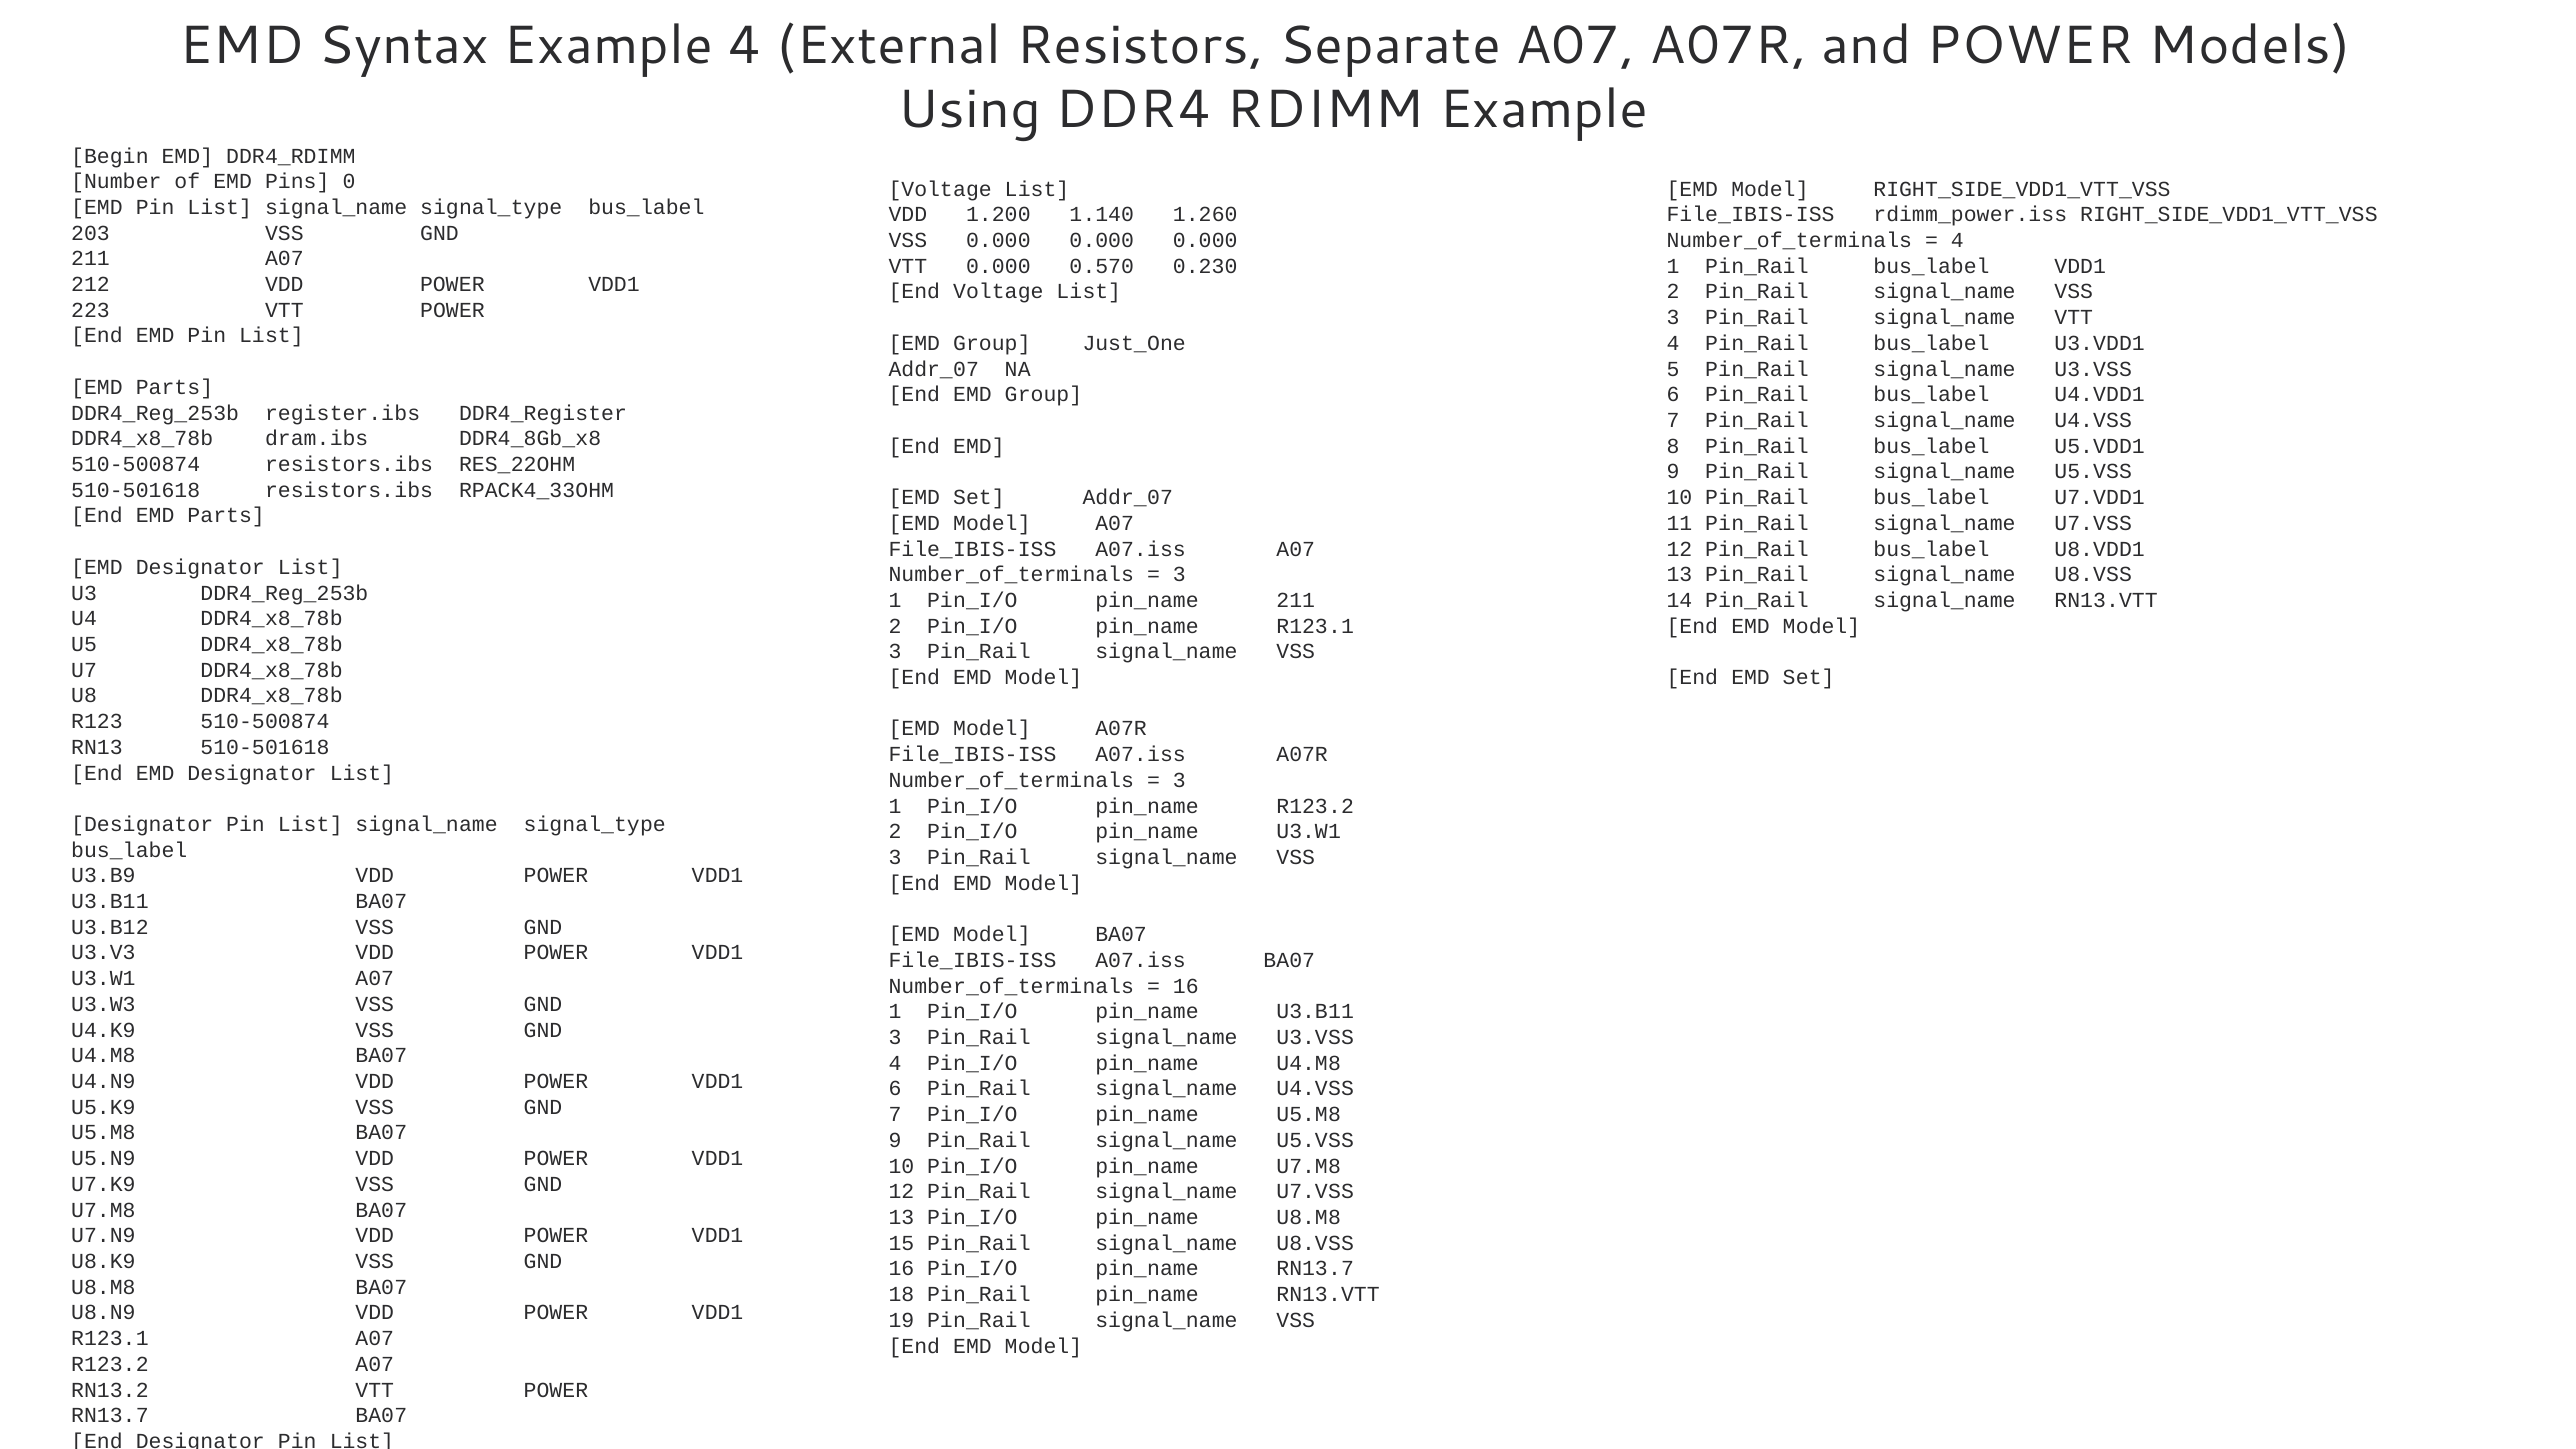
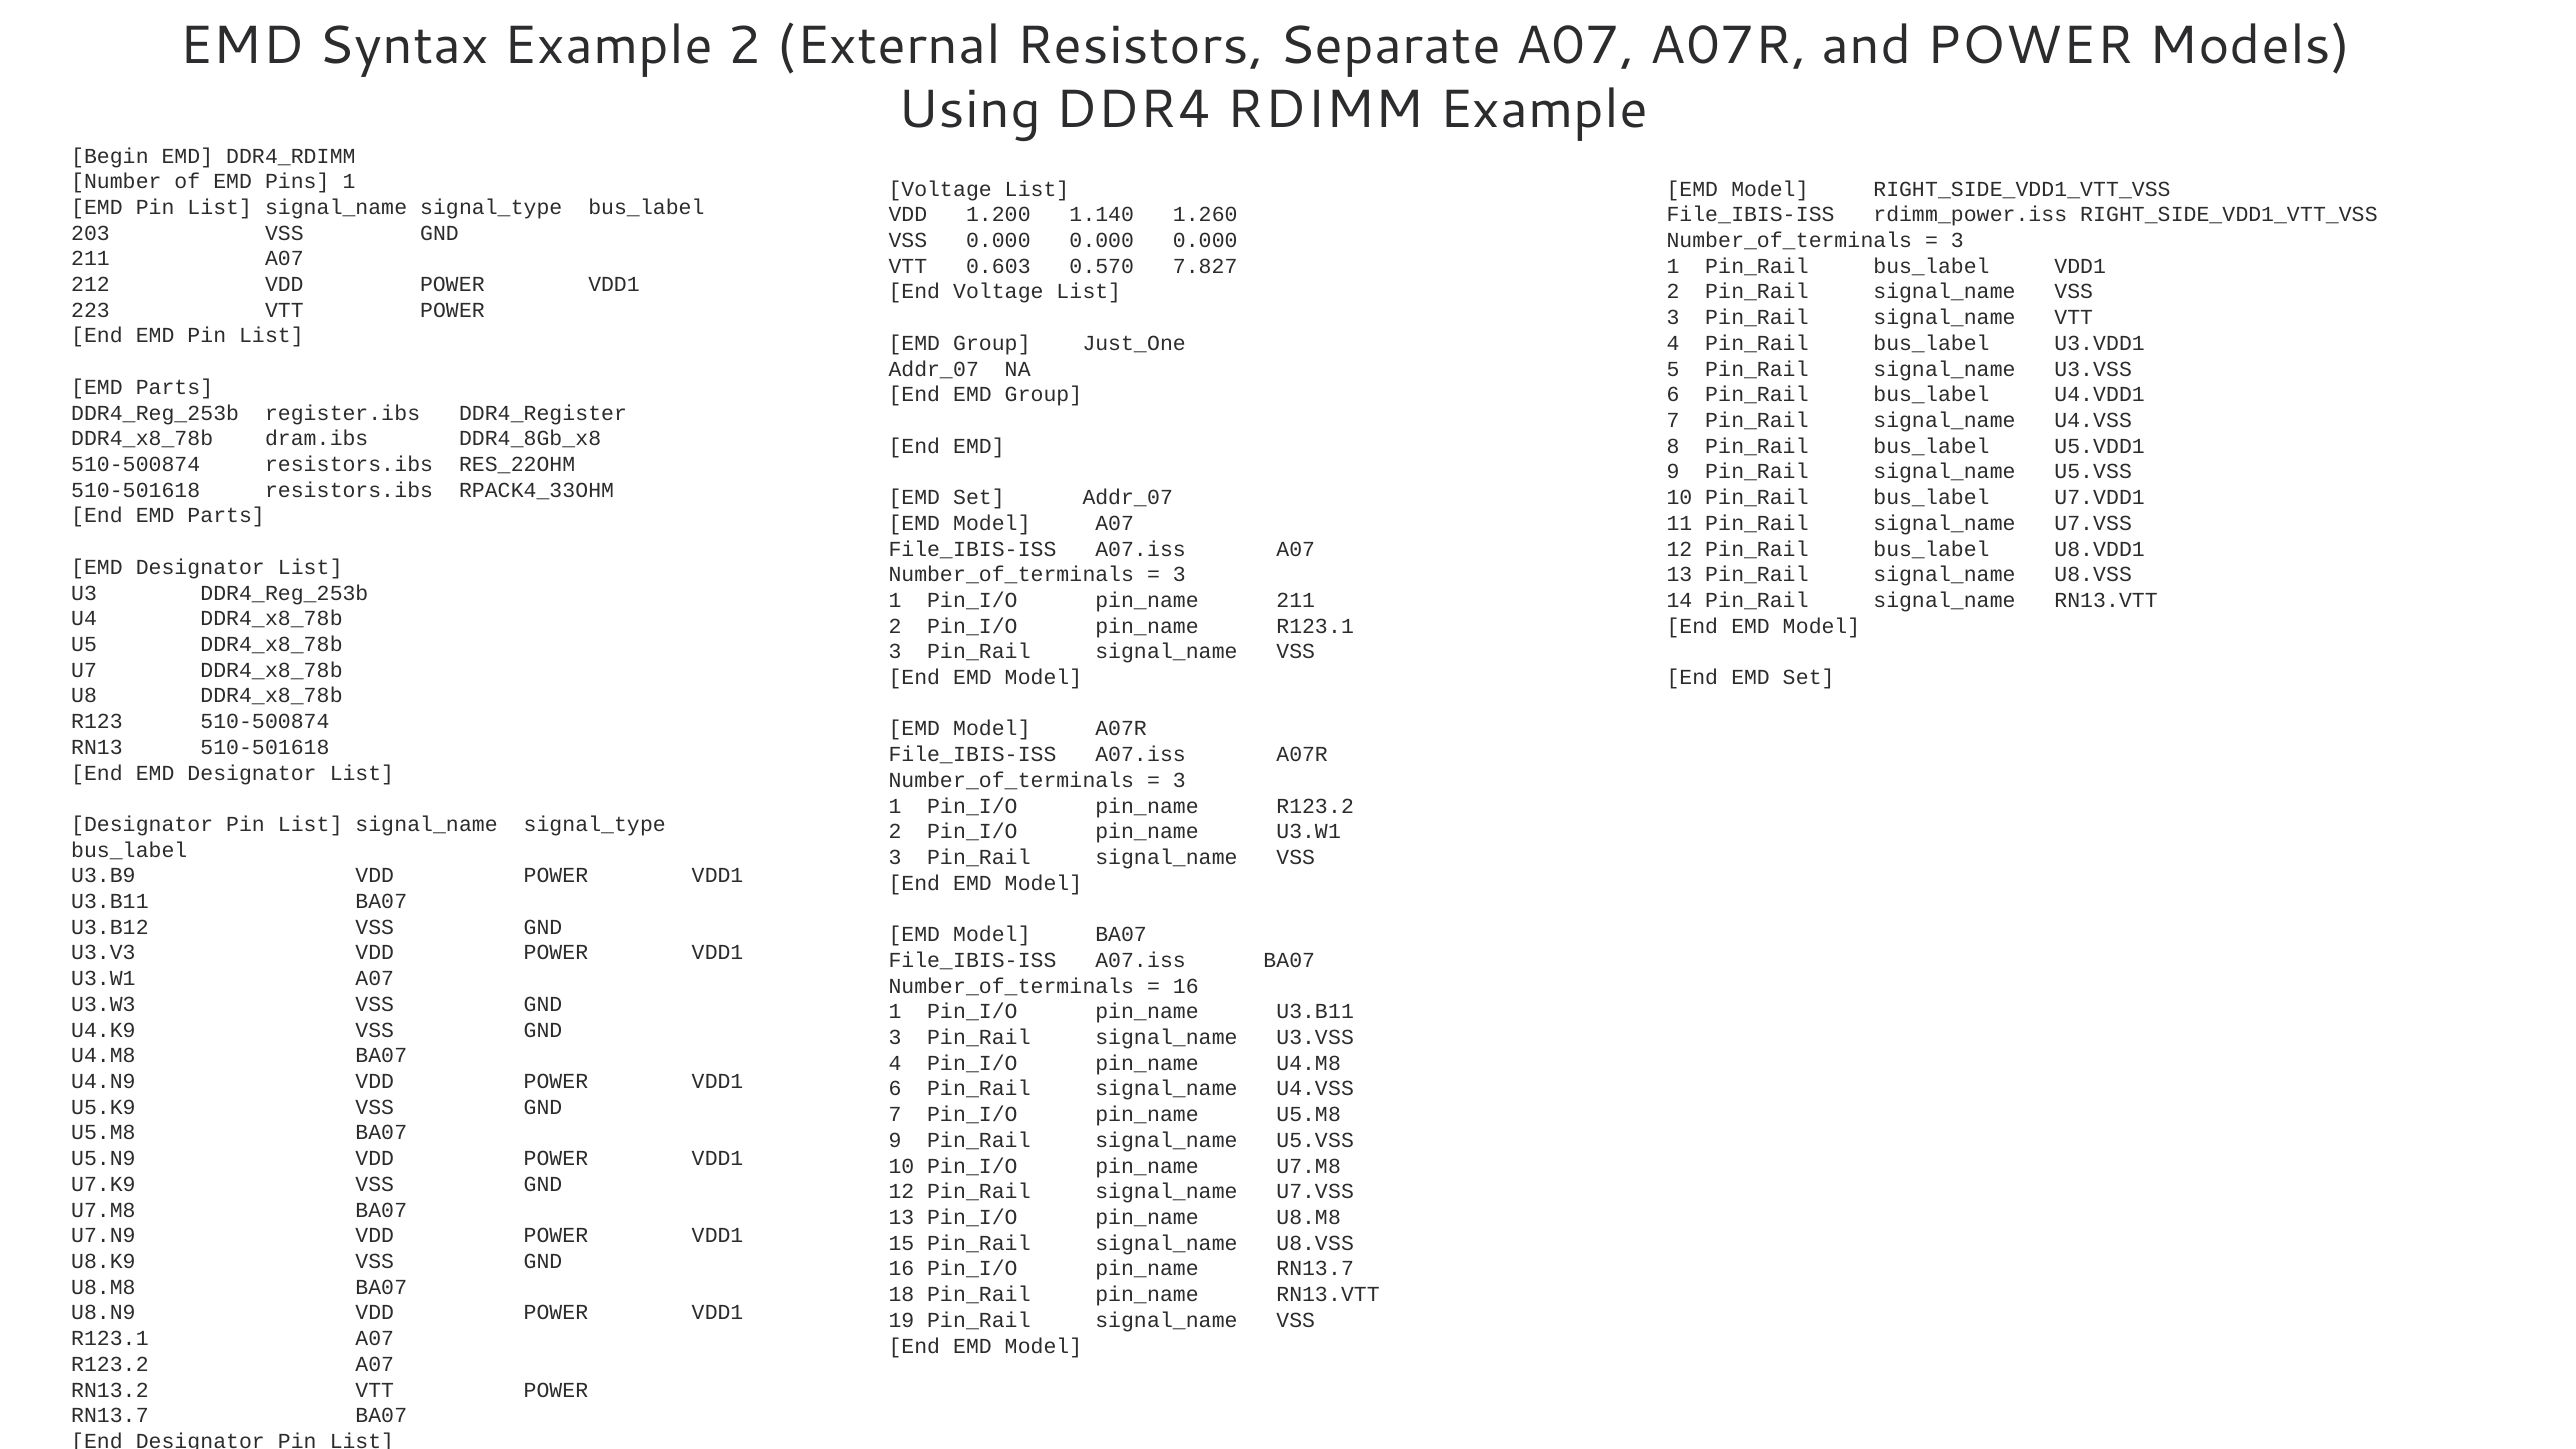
Example 4: 4 -> 2 (745, 45)
Pins 0: 0 -> 1 (349, 182)
4: 4 -> 3 (1957, 240)
VTT 0.000: 0.000 -> 0.603 (998, 266)
0.230: 0.230 -> 7.827 (1205, 266)
